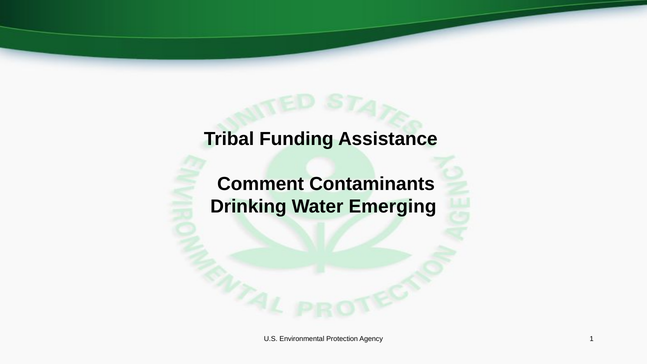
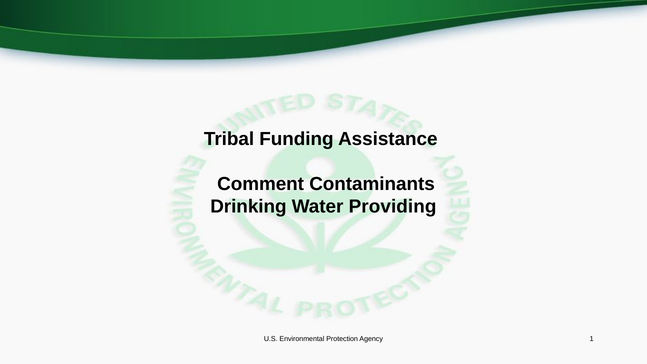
Emerging: Emerging -> Providing (393, 207)
